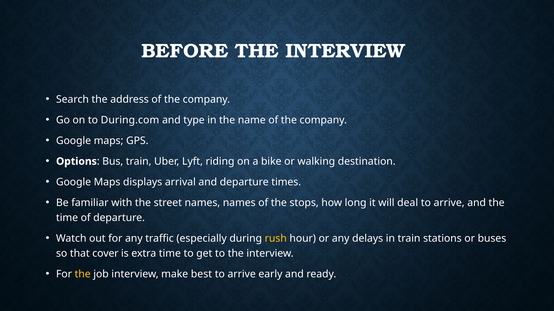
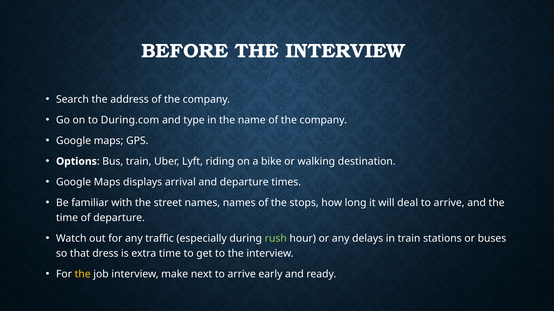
rush colour: yellow -> light green (276, 239)
cover: cover -> dress (105, 254)
best: best -> next (202, 274)
